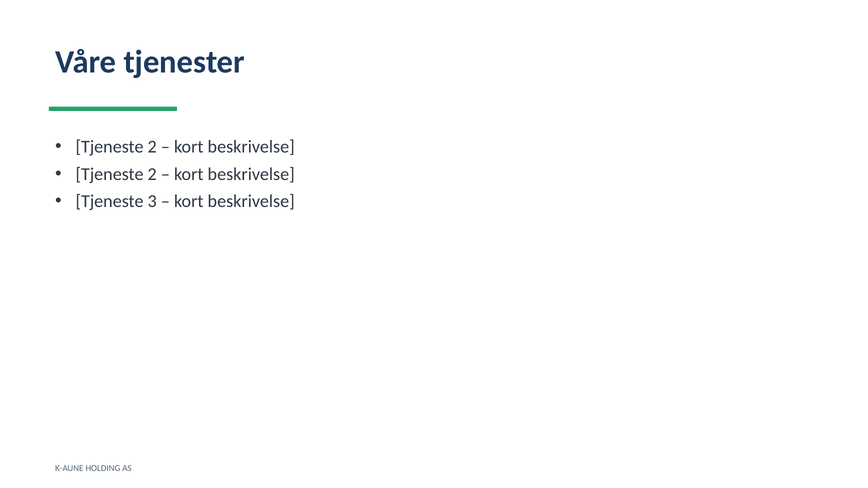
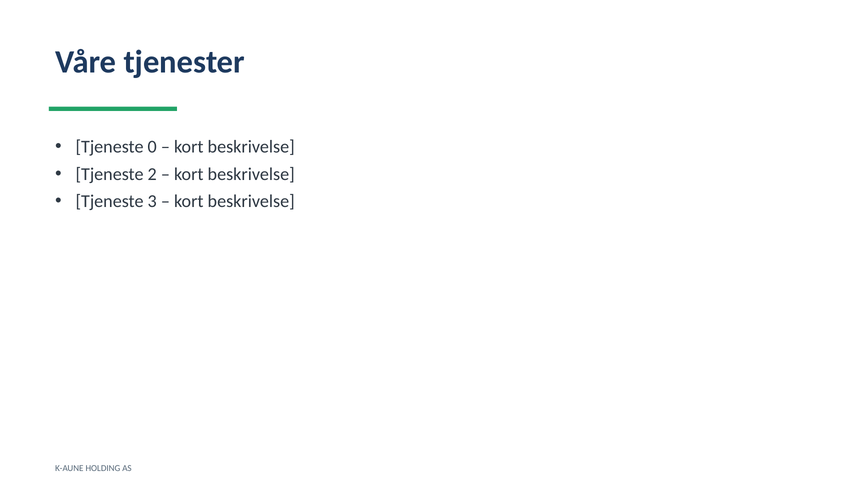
2: 2 -> 0 (152, 147)
